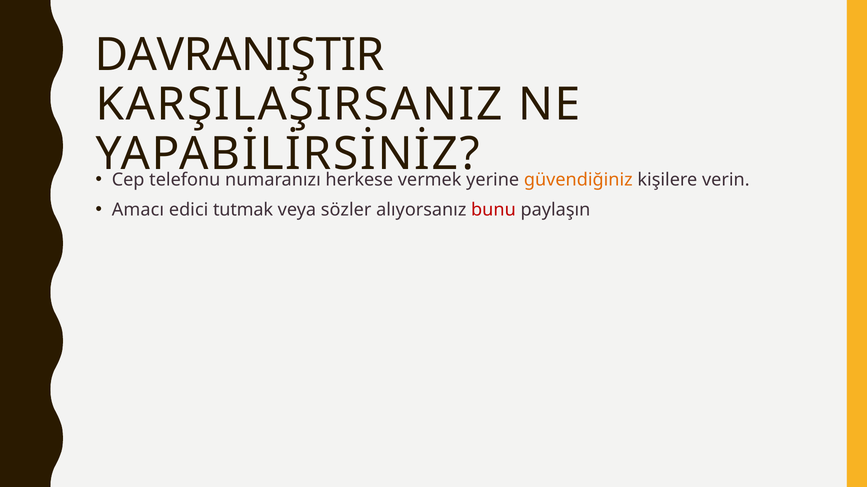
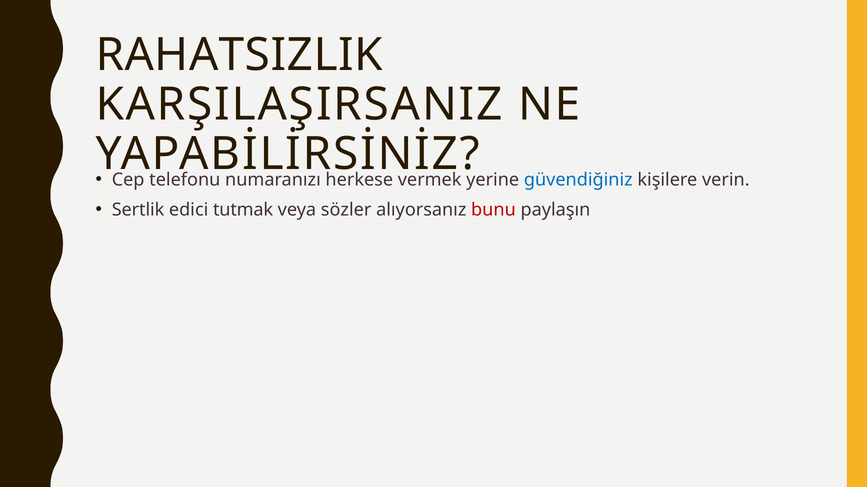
DAVRANIŞTIR: DAVRANIŞTIR -> RAHATSIZLIK (239, 55)
güvendiğiniz colour: orange -> blue (578, 180)
Amacı: Amacı -> Sertlik (138, 210)
